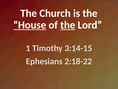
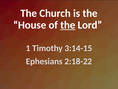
House underline: present -> none (30, 25)
